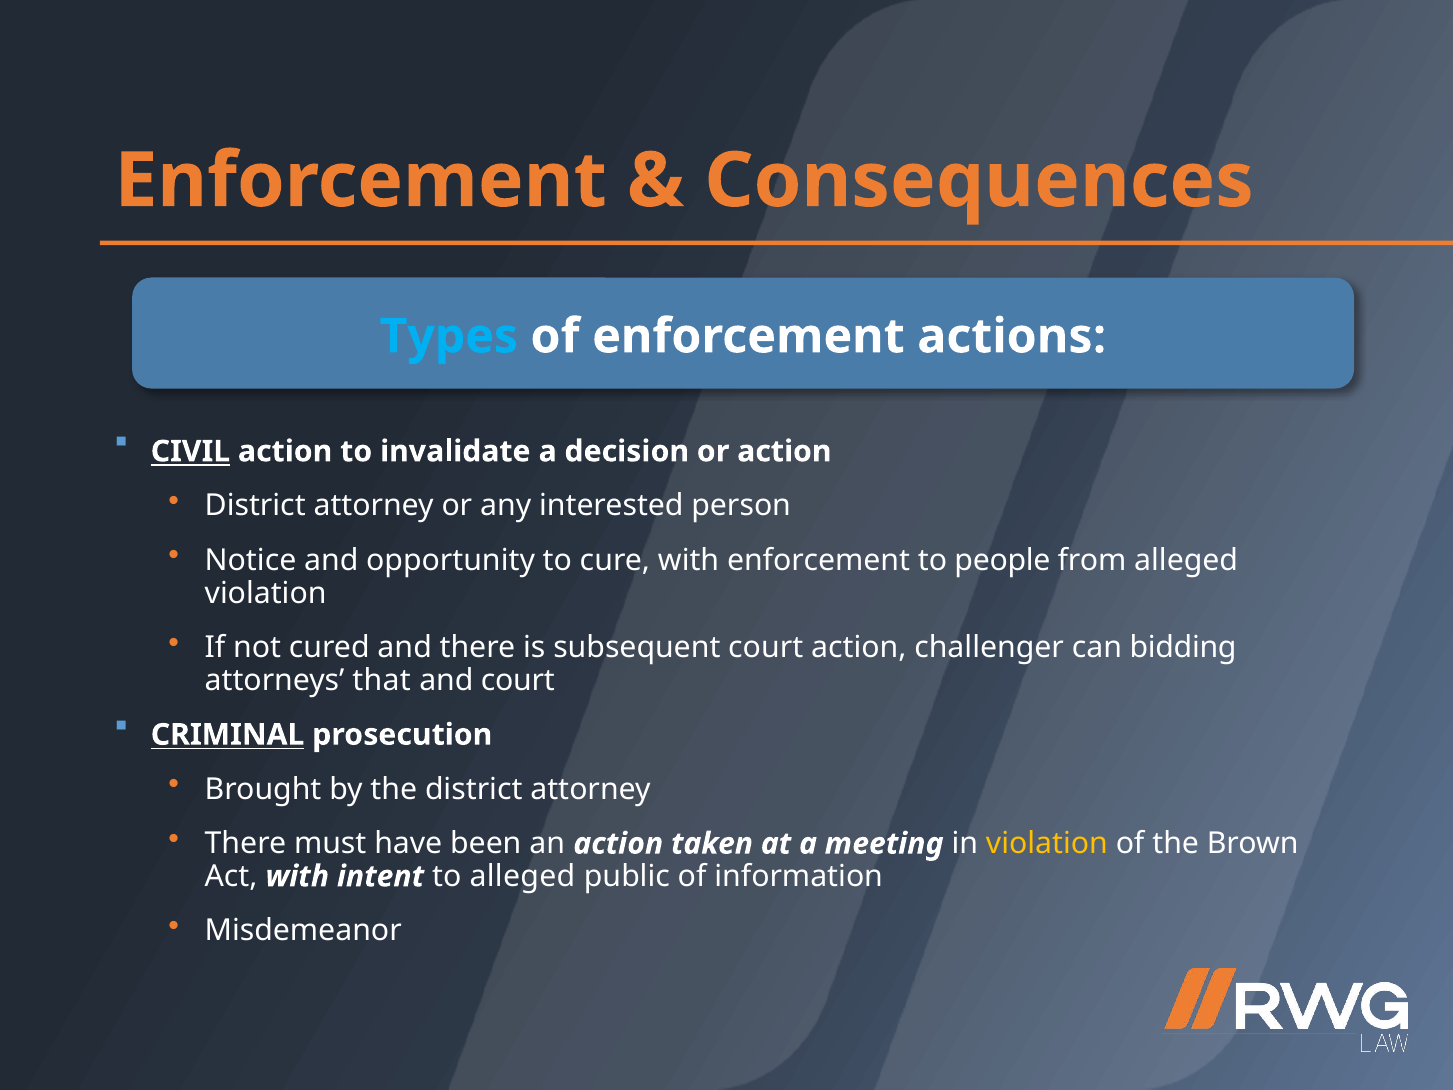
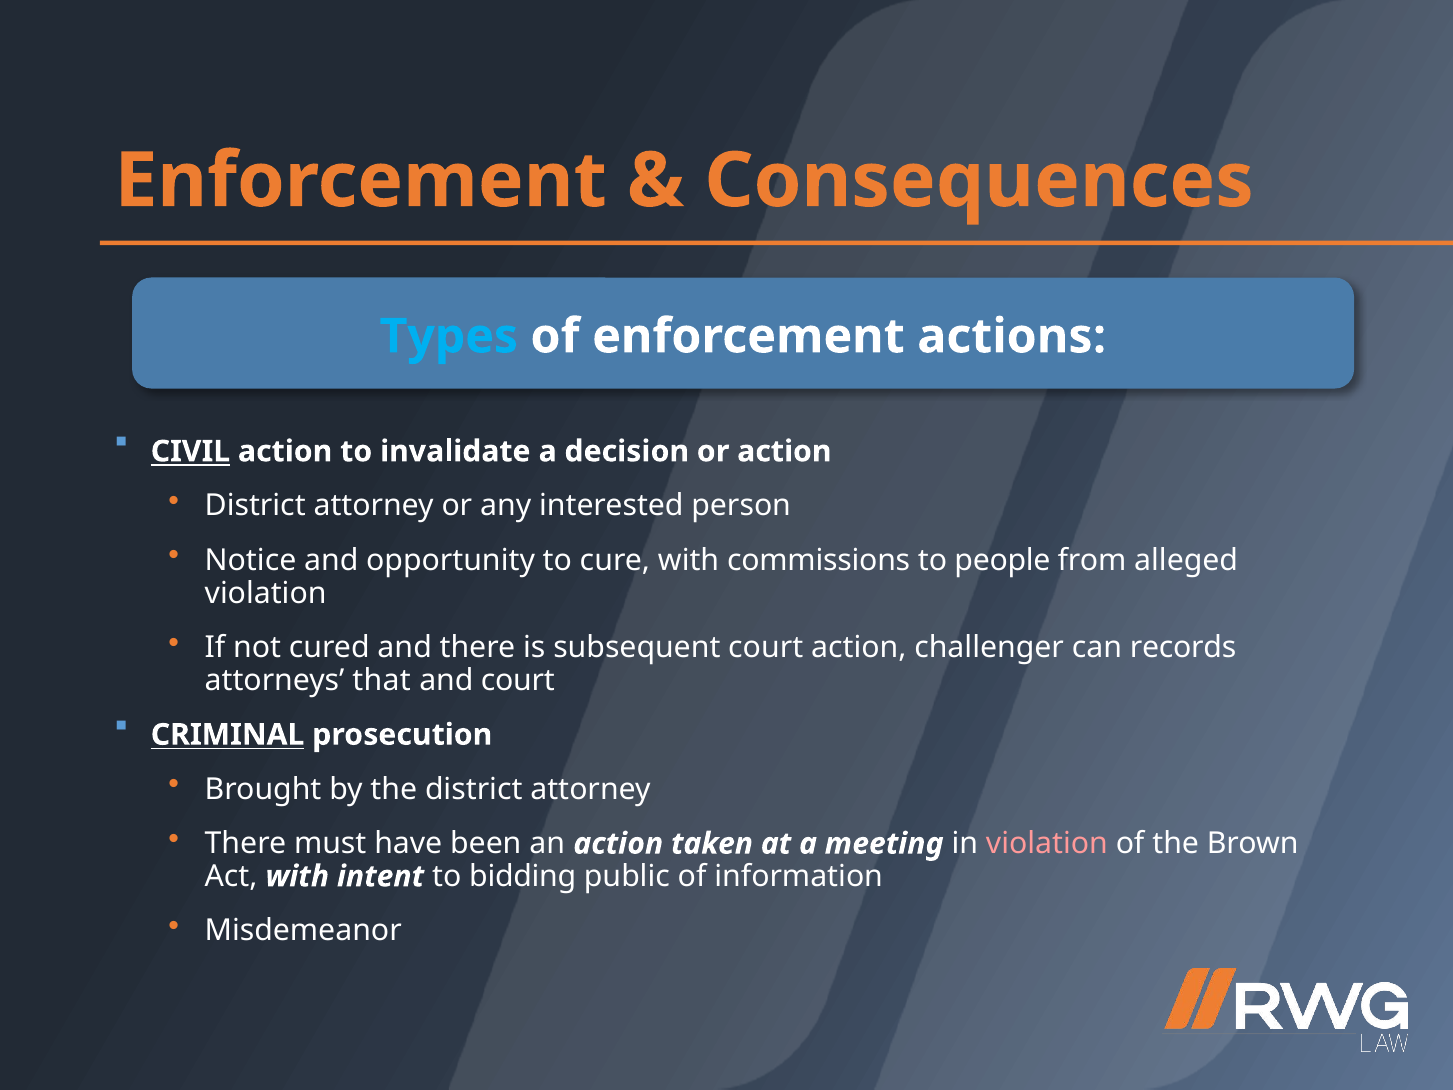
with enforcement: enforcement -> commissions (819, 560)
bidding: bidding -> records (1183, 647)
violation colour: yellow -> pink (1047, 844)
to alleged: alleged -> bidding (523, 876)
